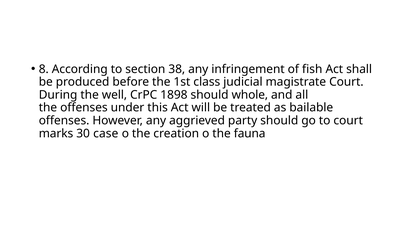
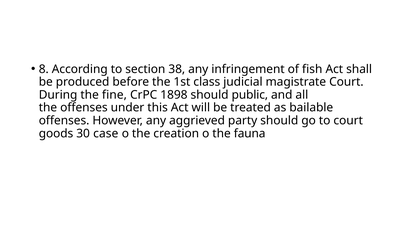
well: well -> fine (114, 95)
whole: whole -> public (250, 95)
marks: marks -> goods (56, 133)
